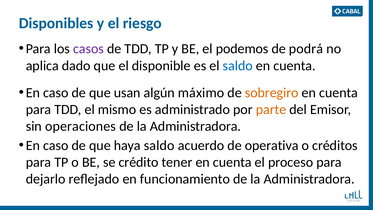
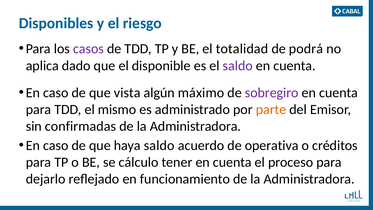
podemos: podemos -> totalidad (242, 49)
saldo colour: blue -> purple (238, 66)
usan: usan -> vista (127, 93)
sobregiro colour: orange -> purple (272, 93)
operaciones: operaciones -> confirmadas (81, 126)
crédito: crédito -> cálculo (139, 162)
